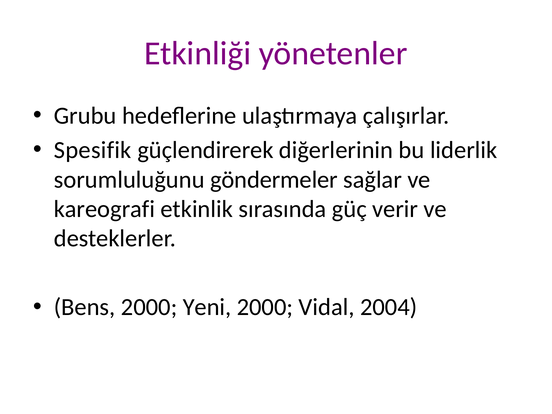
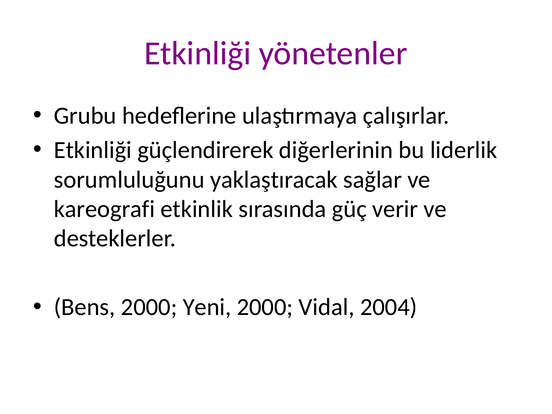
Spesifik: Spesifik -> Etkinliği (93, 150)
göndermeler: göndermeler -> yaklaştıracak (274, 180)
